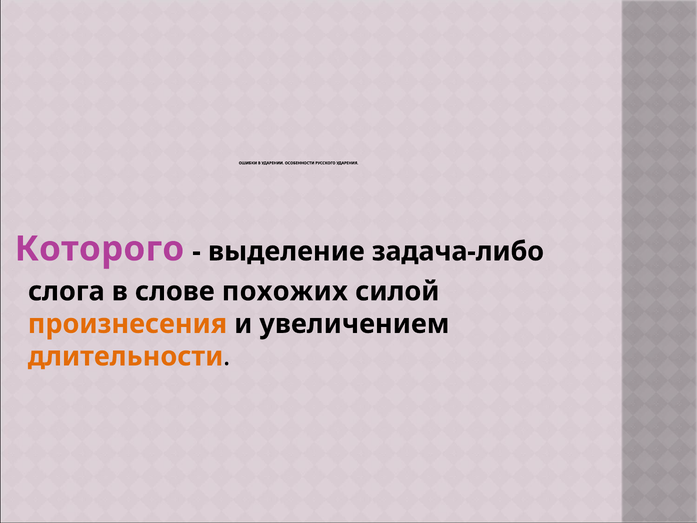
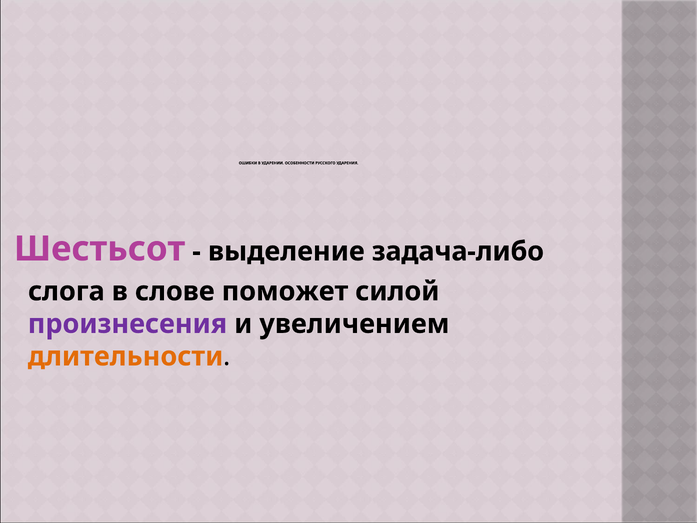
Которого: Которого -> Шестьсот (100, 249)
похожих: похожих -> поможет (285, 291)
произнесения colour: orange -> purple (127, 324)
